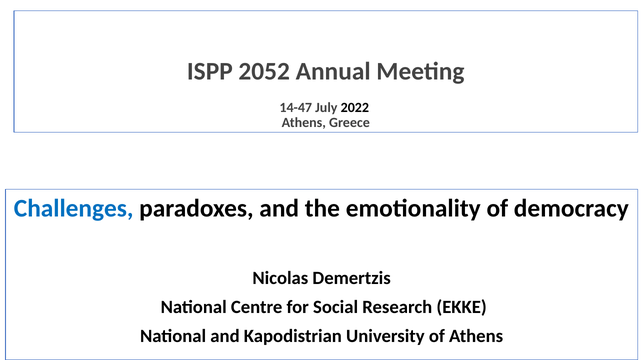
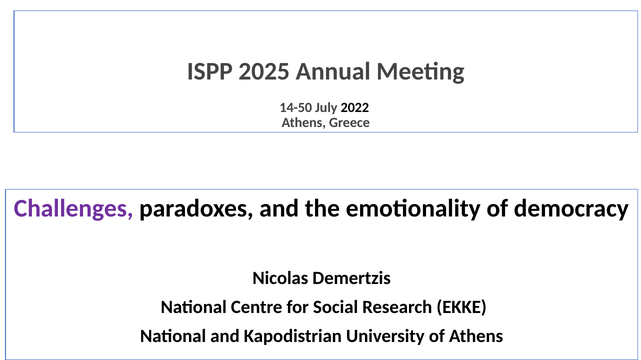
2052: 2052 -> 2025 (264, 71)
14-47: 14-47 -> 14-50 (296, 108)
Challenges colour: blue -> purple (74, 209)
